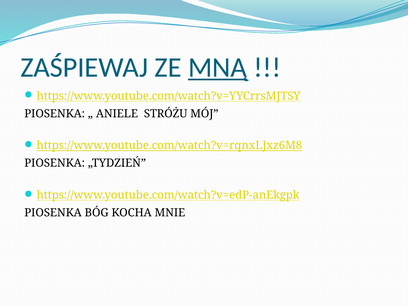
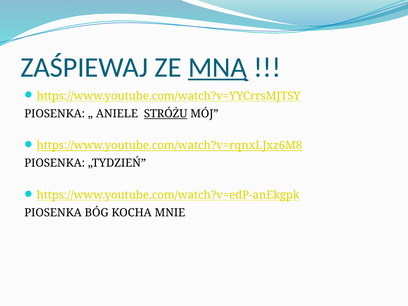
STRÓŻU underline: none -> present (166, 114)
